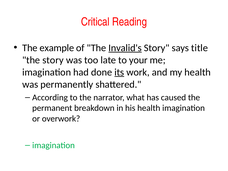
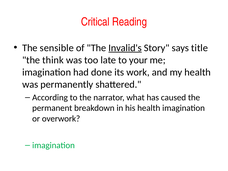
example: example -> sensible (57, 48)
the story: story -> think (53, 60)
its underline: present -> none (119, 72)
